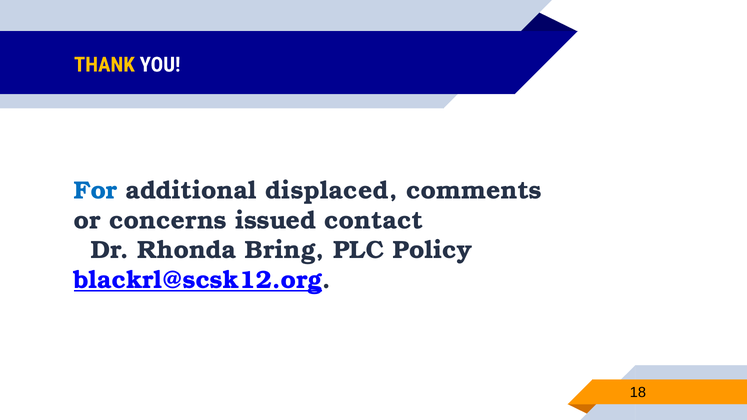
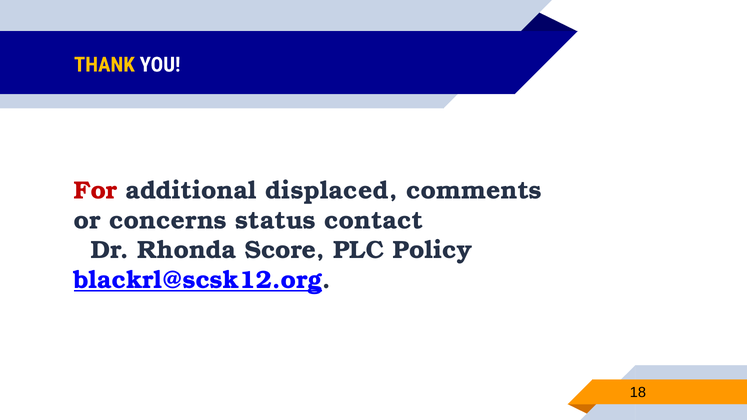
For colour: blue -> red (96, 191)
issued: issued -> status (276, 220)
Bring: Bring -> Score (285, 250)
